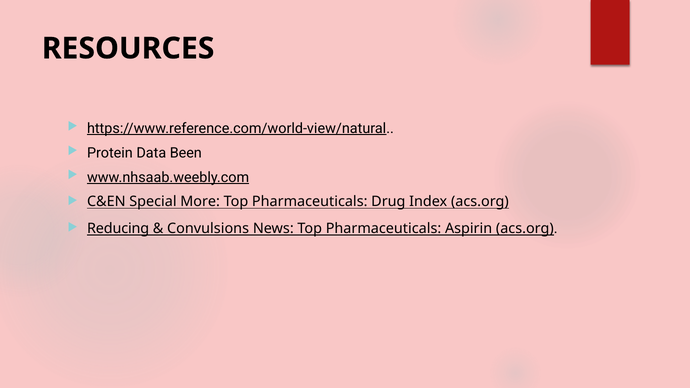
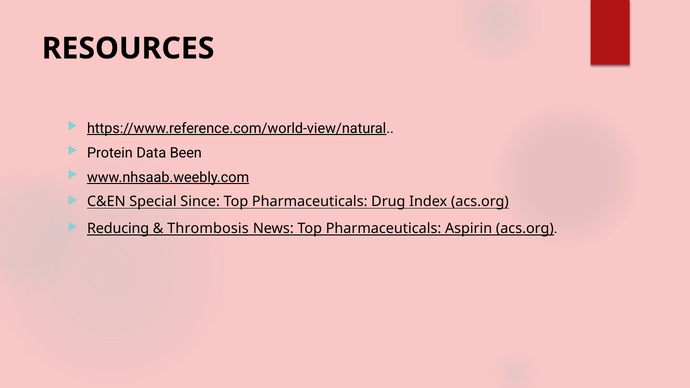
More: More -> Since (200, 202)
Convulsions: Convulsions -> Thrombosis (208, 229)
